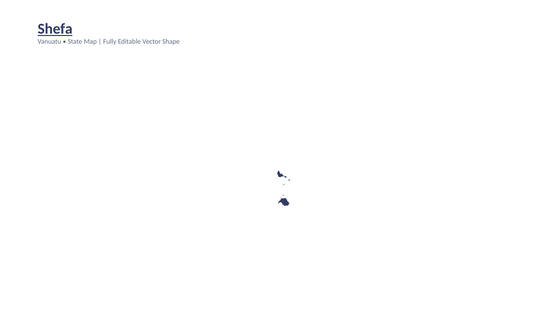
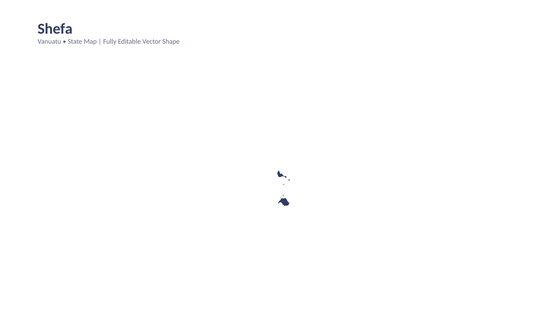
Shefa underline: present -> none (55, 29)
